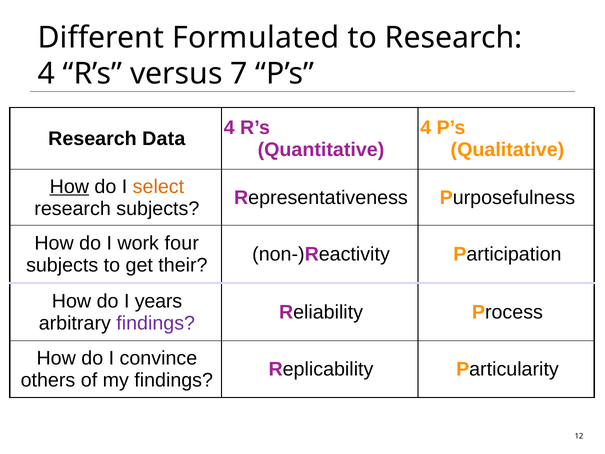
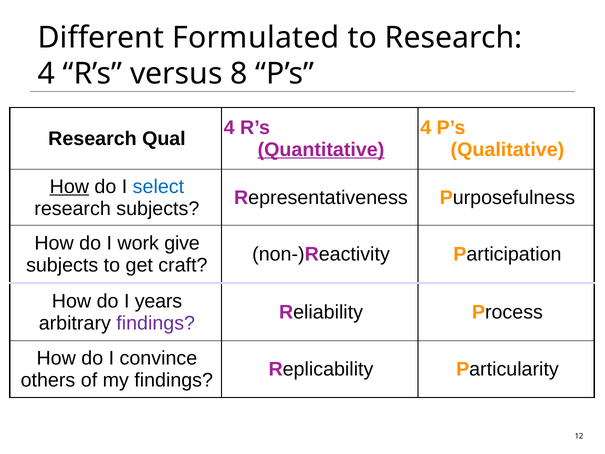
7: 7 -> 8 (239, 74)
Data: Data -> Qual (164, 139)
Quantitative underline: none -> present (321, 150)
select colour: orange -> blue (158, 186)
four: four -> give (182, 243)
their: their -> craft (183, 265)
